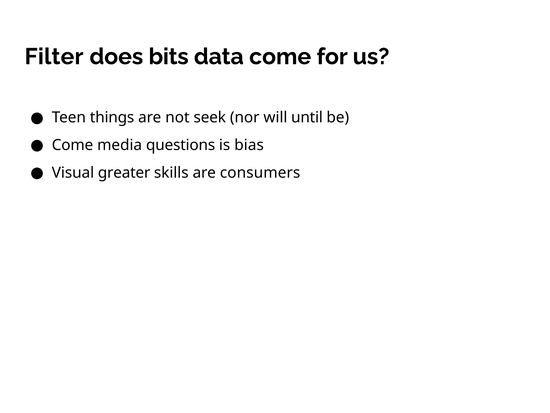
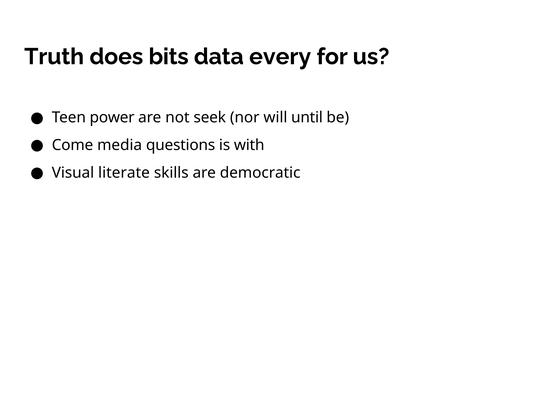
Filter: Filter -> Truth (54, 57)
data come: come -> every (280, 57)
things: things -> power (112, 117)
bias: bias -> with (249, 145)
greater: greater -> literate (124, 172)
consumers: consumers -> democratic (260, 172)
